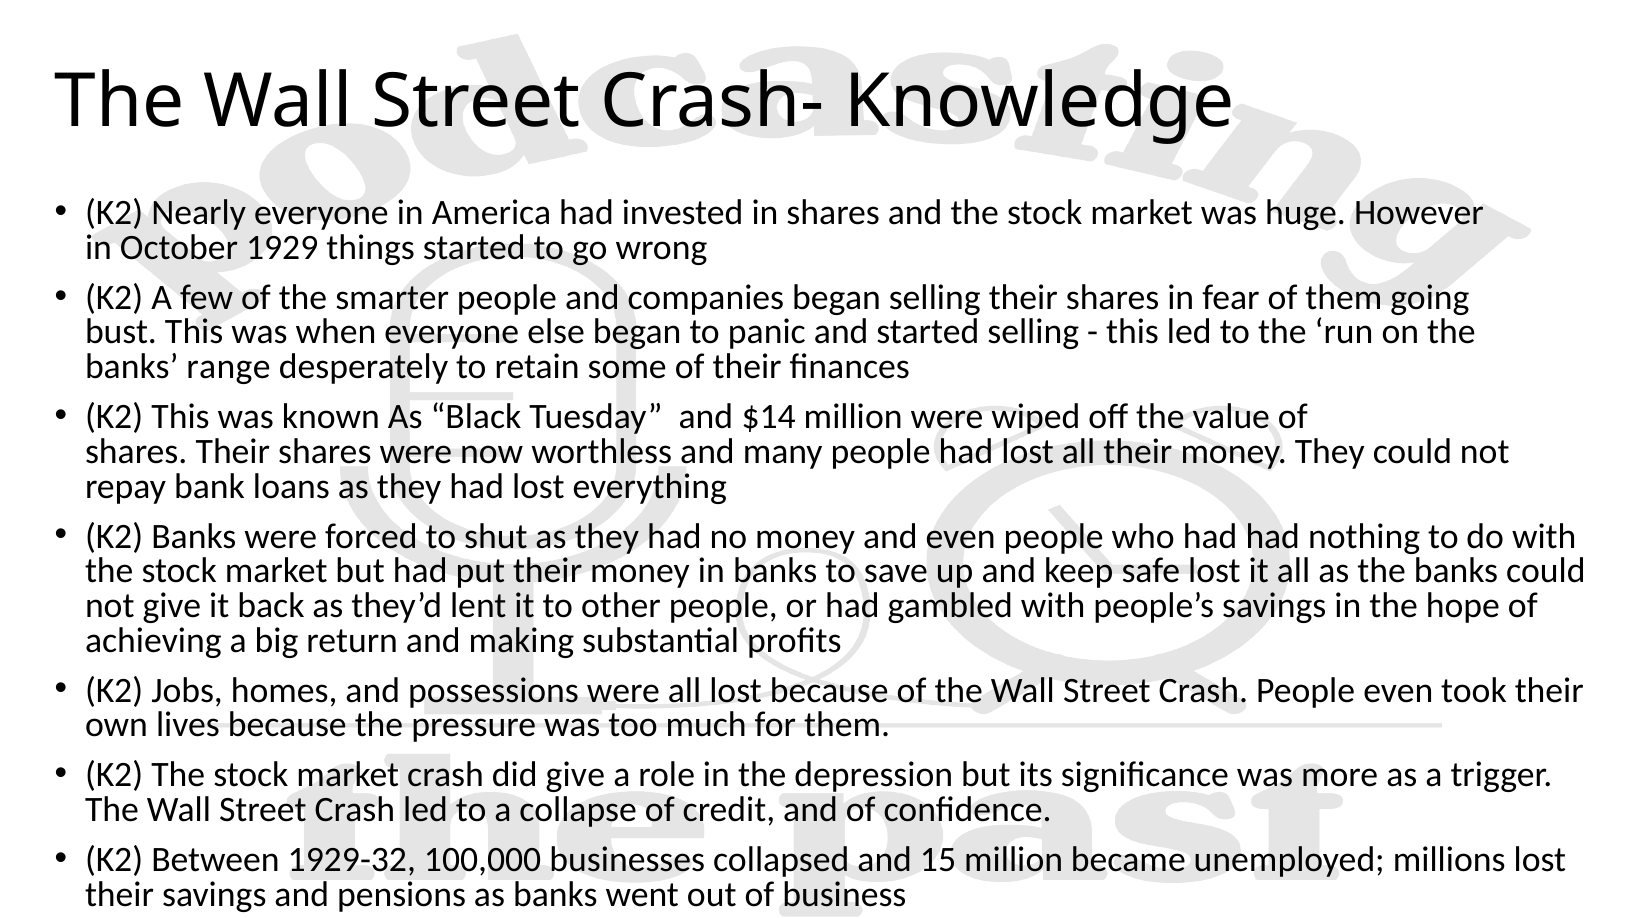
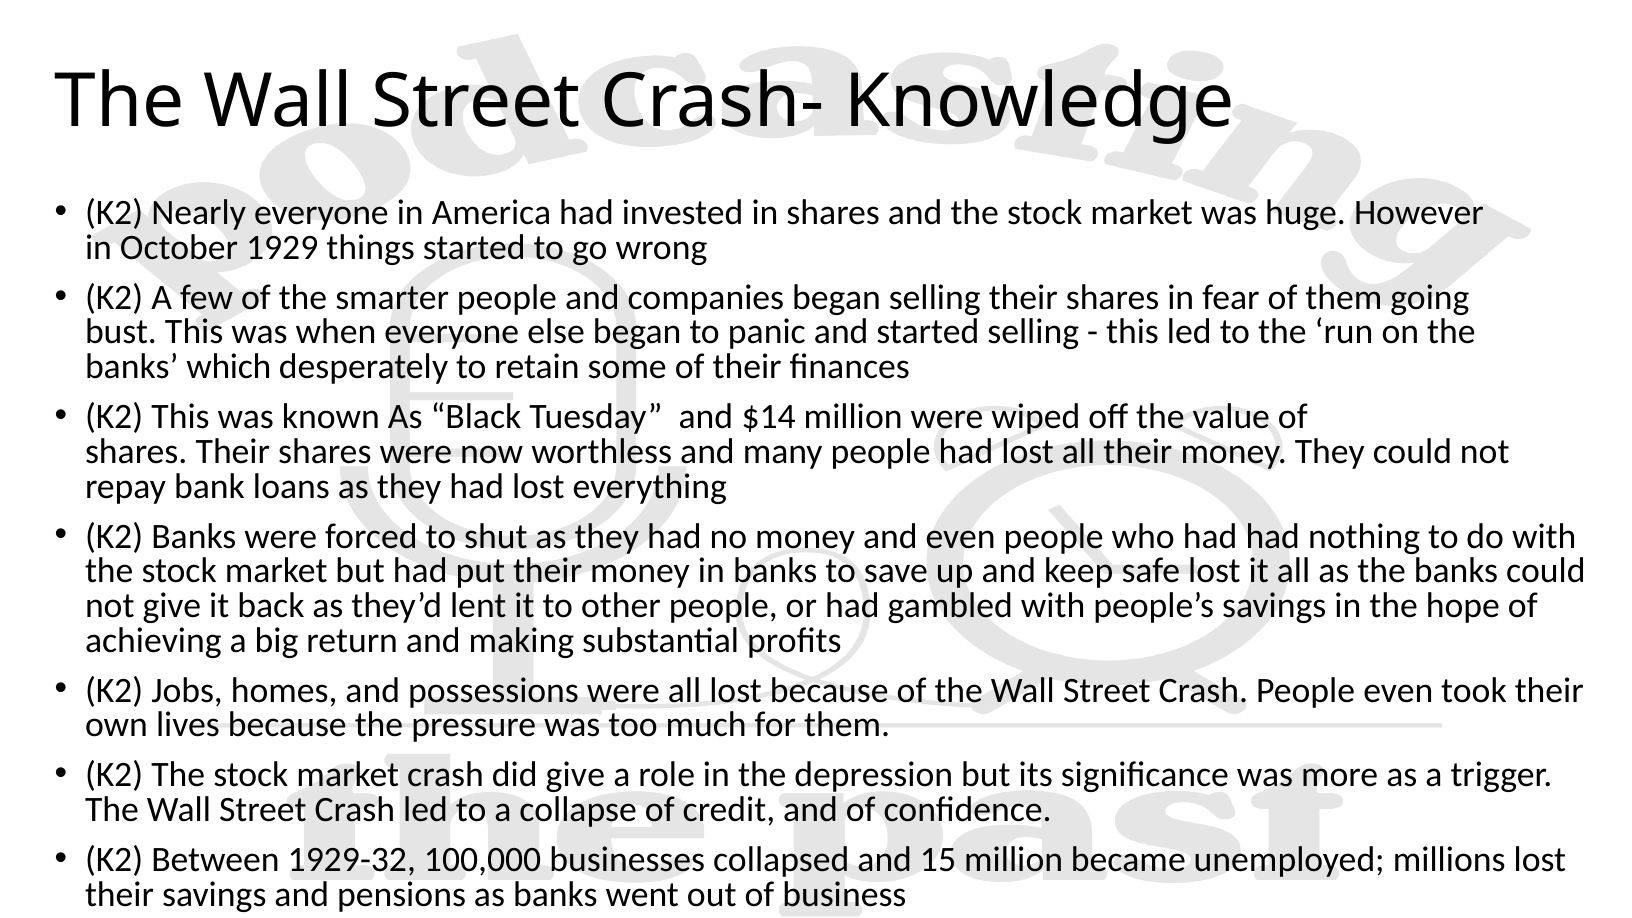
range: range -> which (229, 367)
